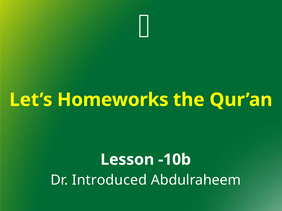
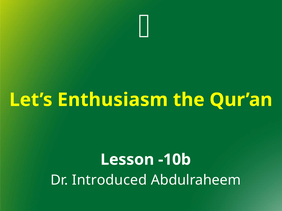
Homeworks: Homeworks -> Enthusiasm (113, 100)
